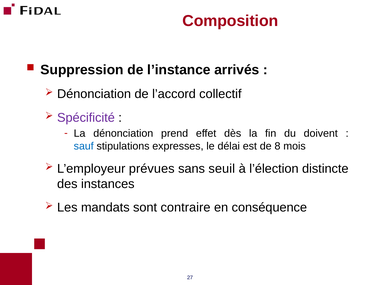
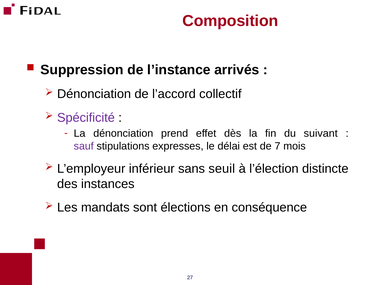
doivent: doivent -> suivant (321, 133)
sauf colour: blue -> purple (84, 146)
8: 8 -> 7 (277, 146)
prévues: prévues -> inférieur (152, 169)
contraire: contraire -> élections (186, 207)
